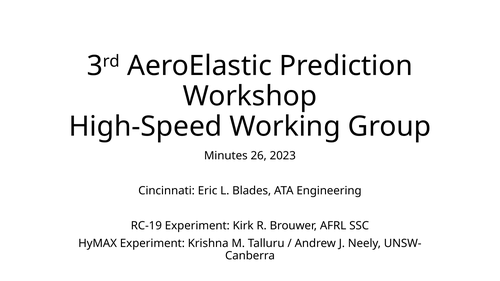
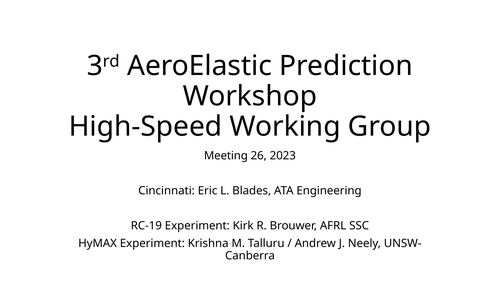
Minutes: Minutes -> Meeting (226, 156)
